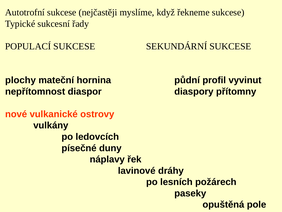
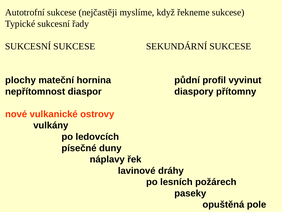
POPULACÍ: POPULACÍ -> SUKCESNÍ (28, 46)
